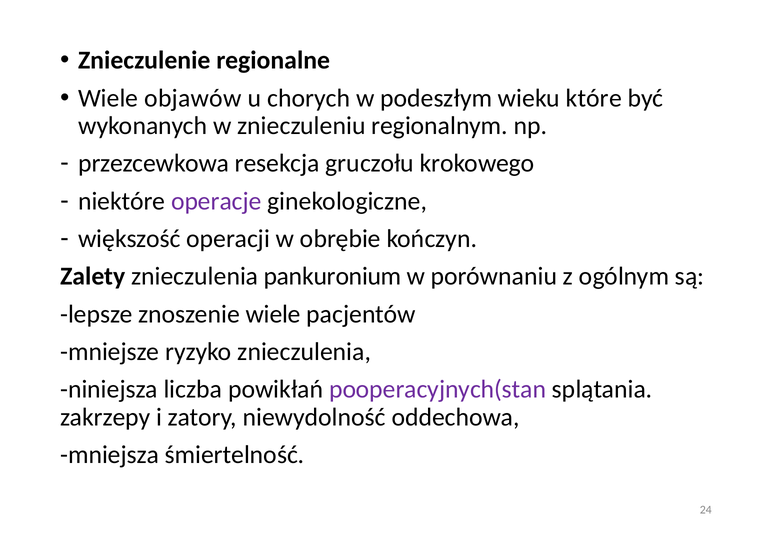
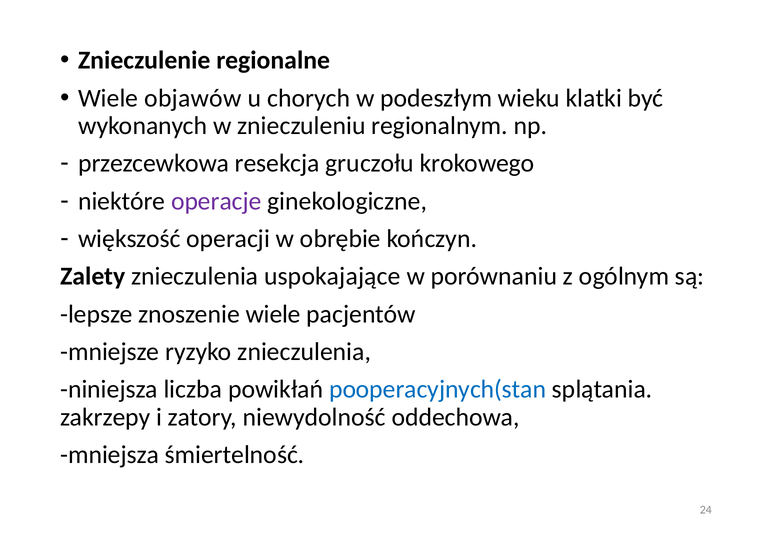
które: które -> klatki (594, 98)
pankuronium: pankuronium -> uspokajające (332, 277)
pooperacyjnych(stan colour: purple -> blue (438, 390)
